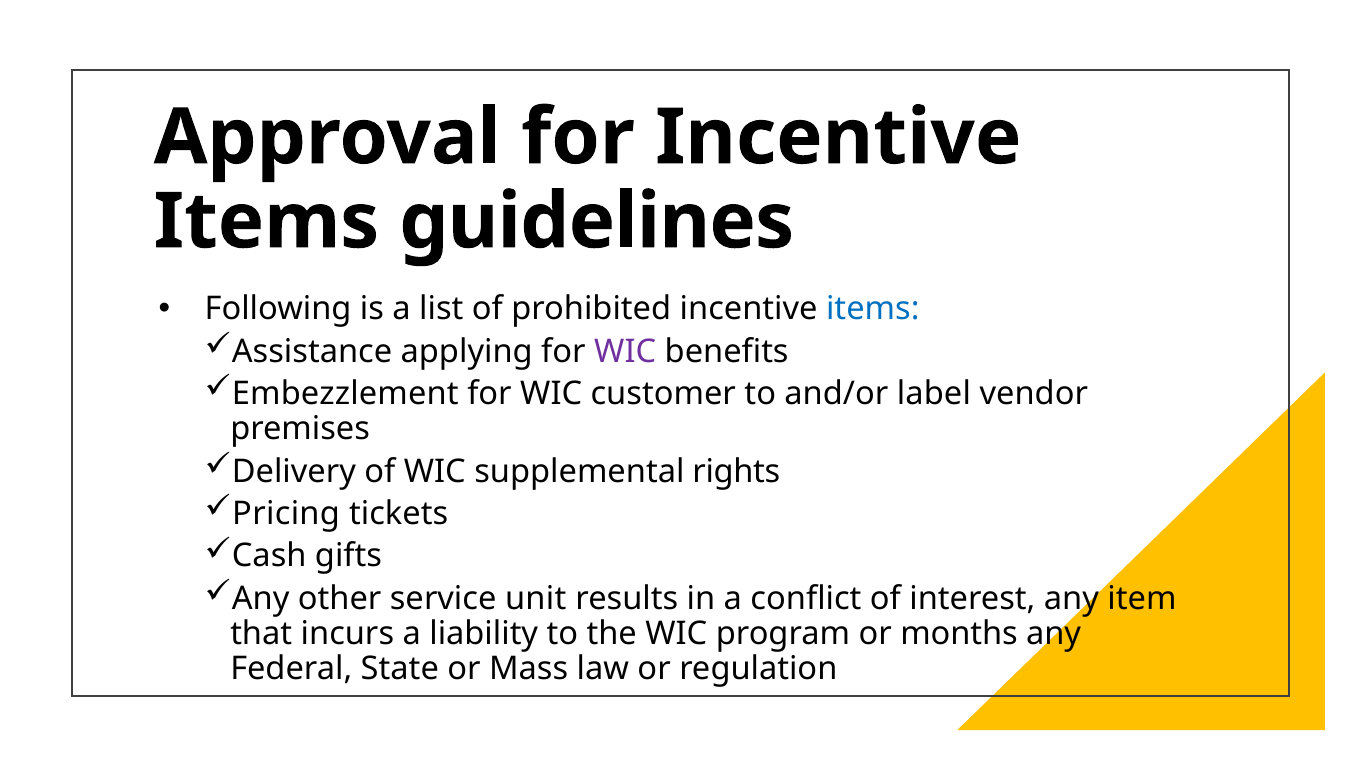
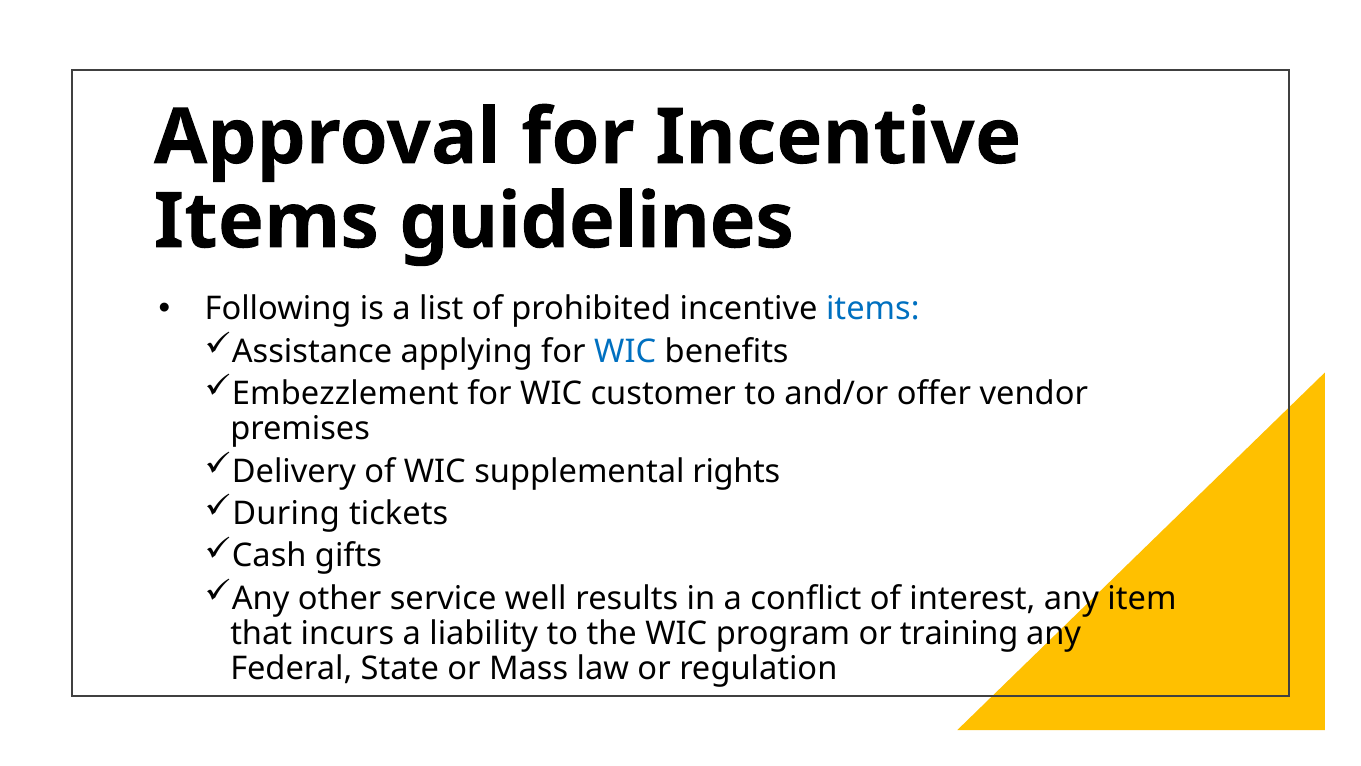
WIC colour: purple -> blue (625, 351)
label: label -> offer (934, 394)
Pricing: Pricing -> During (286, 513)
unit: unit -> well (536, 598)
months: months -> training (959, 633)
